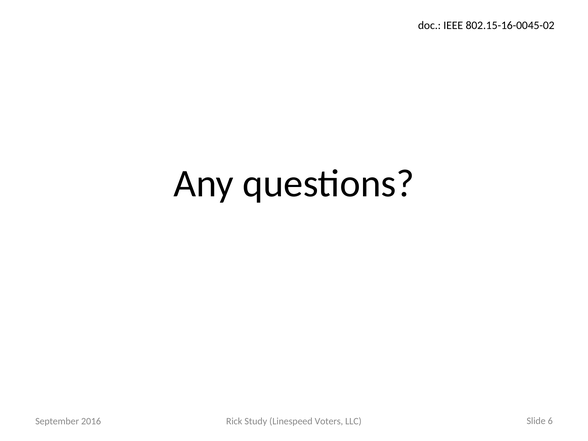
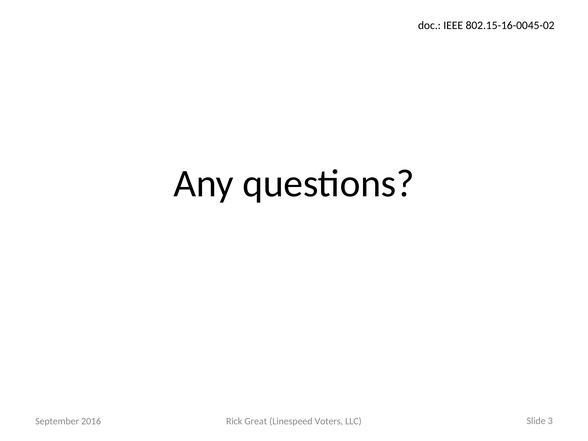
Study: Study -> Great (256, 421)
6: 6 -> 3 (550, 421)
